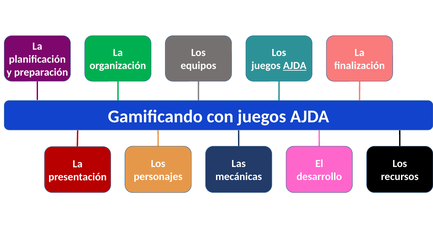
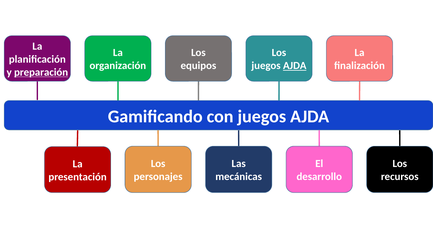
preparación underline: none -> present (41, 72)
